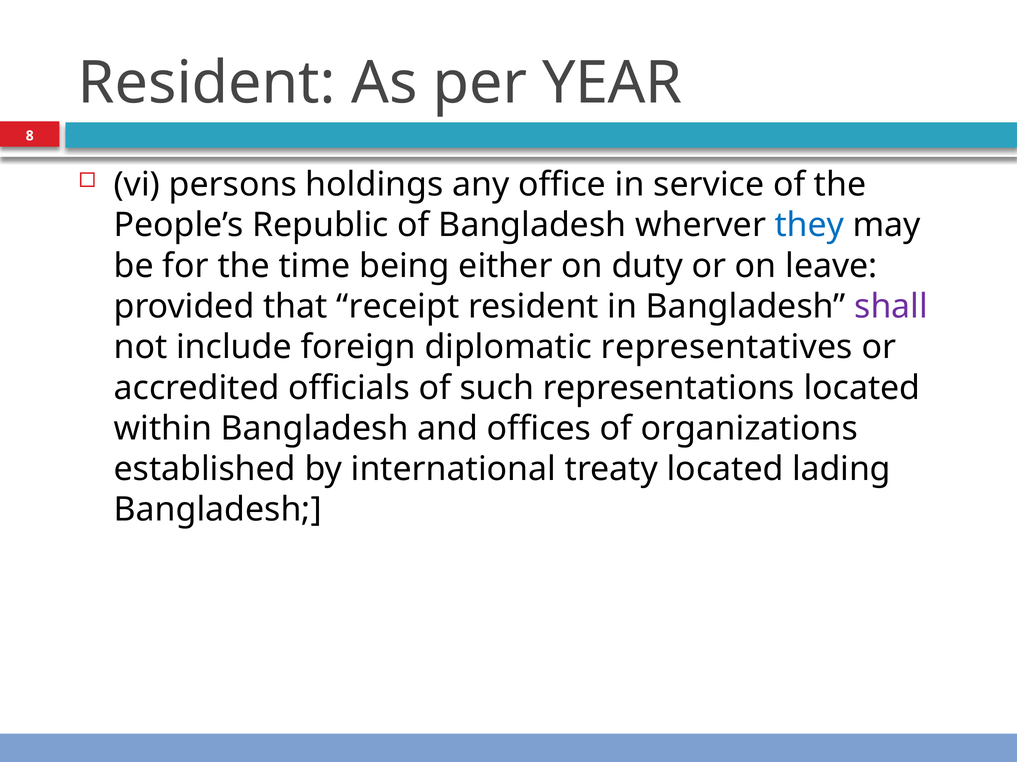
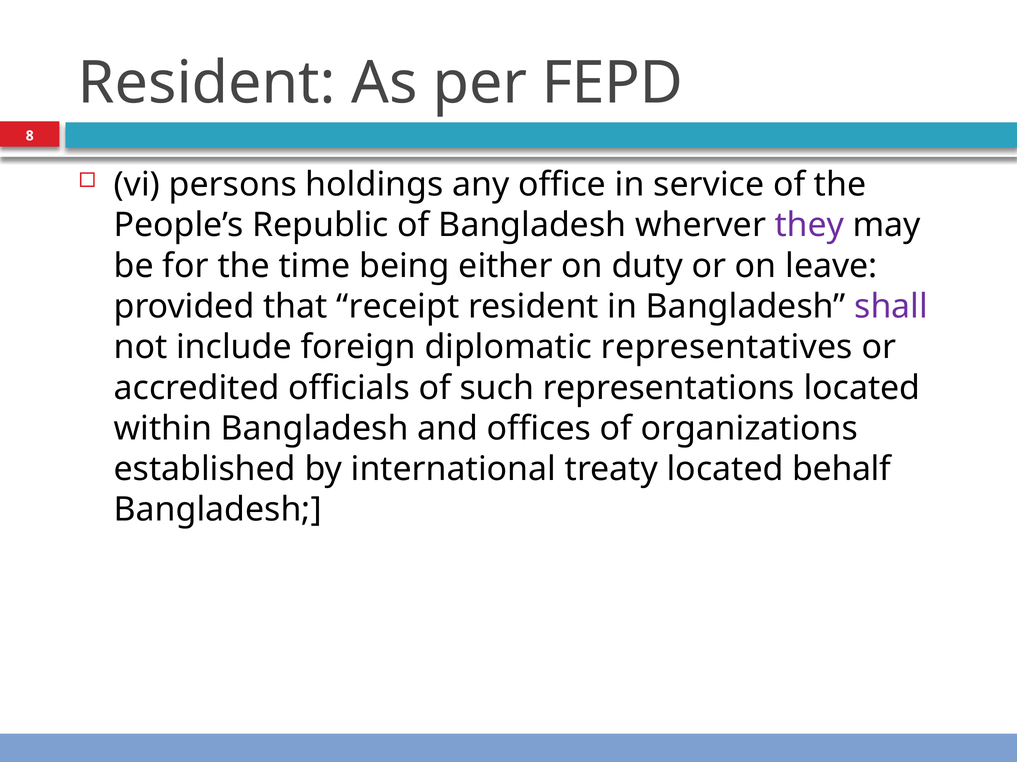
YEAR: YEAR -> FEPD (612, 84)
they colour: blue -> purple (809, 226)
lading: lading -> behalf (842, 470)
